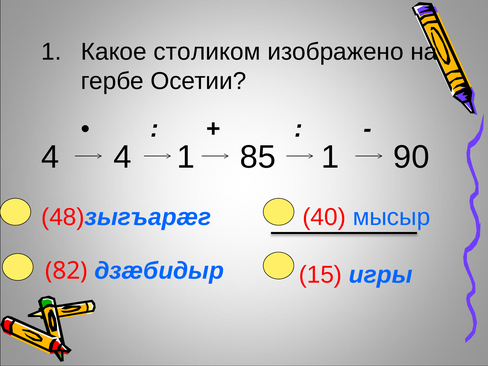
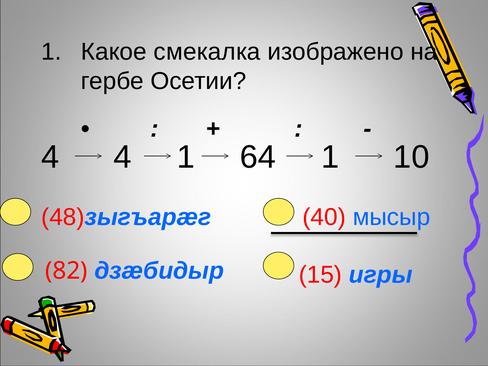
столиком: столиком -> смекалка (207, 52)
85: 85 -> 64 (258, 157)
90: 90 -> 10 (411, 157)
